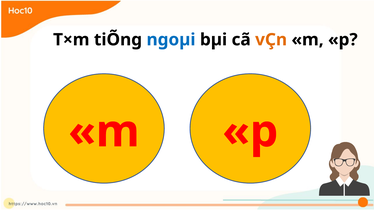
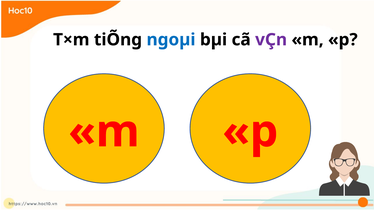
vÇn colour: orange -> purple (271, 40)
